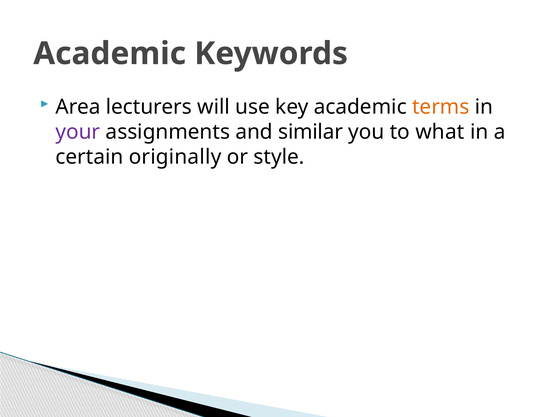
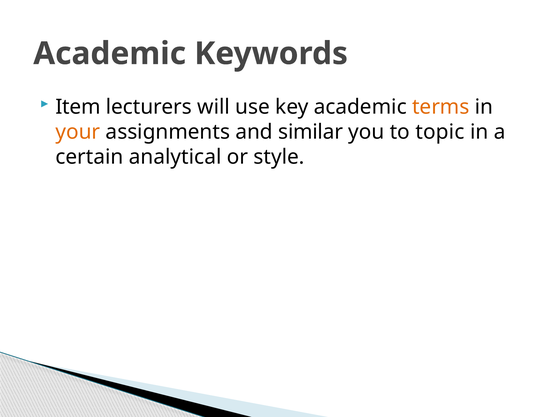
Area: Area -> Item (78, 107)
your colour: purple -> orange (78, 132)
what: what -> topic (440, 132)
originally: originally -> analytical (175, 157)
